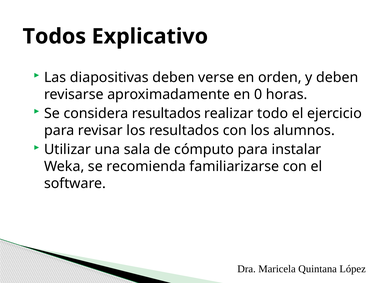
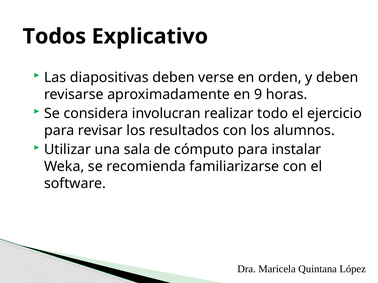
0: 0 -> 9 (258, 95)
considera resultados: resultados -> involucran (166, 114)
